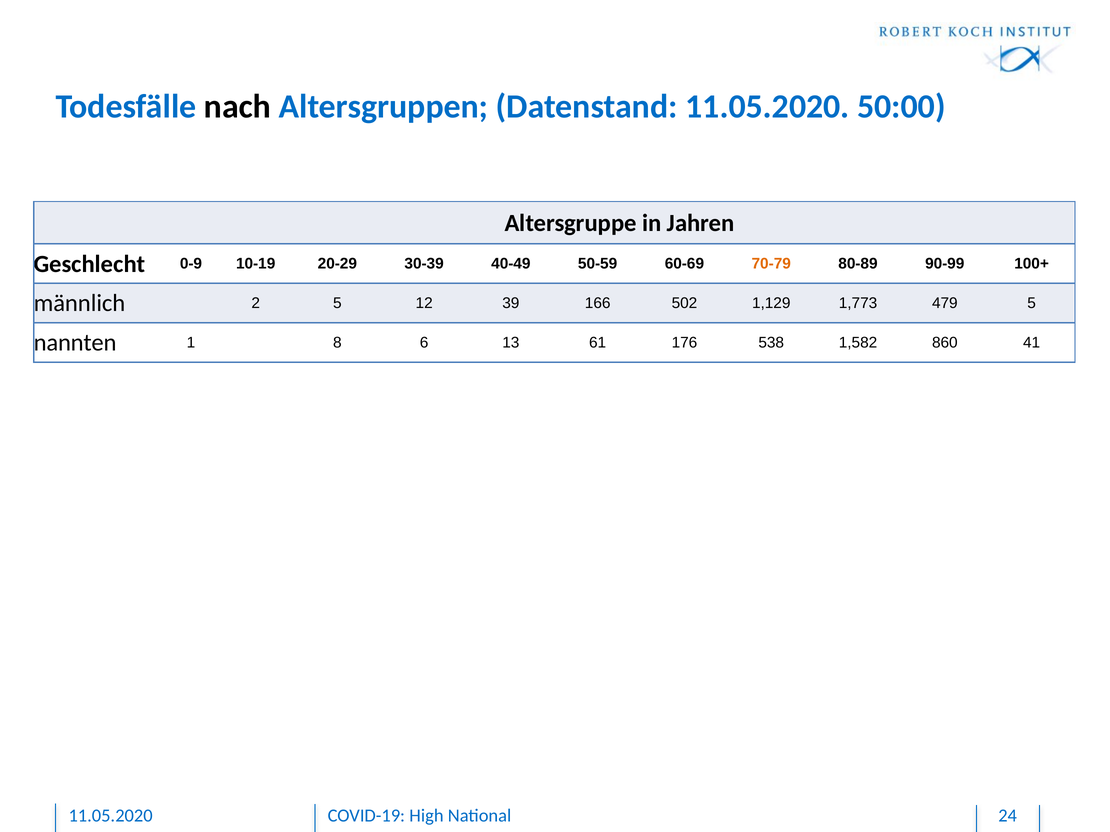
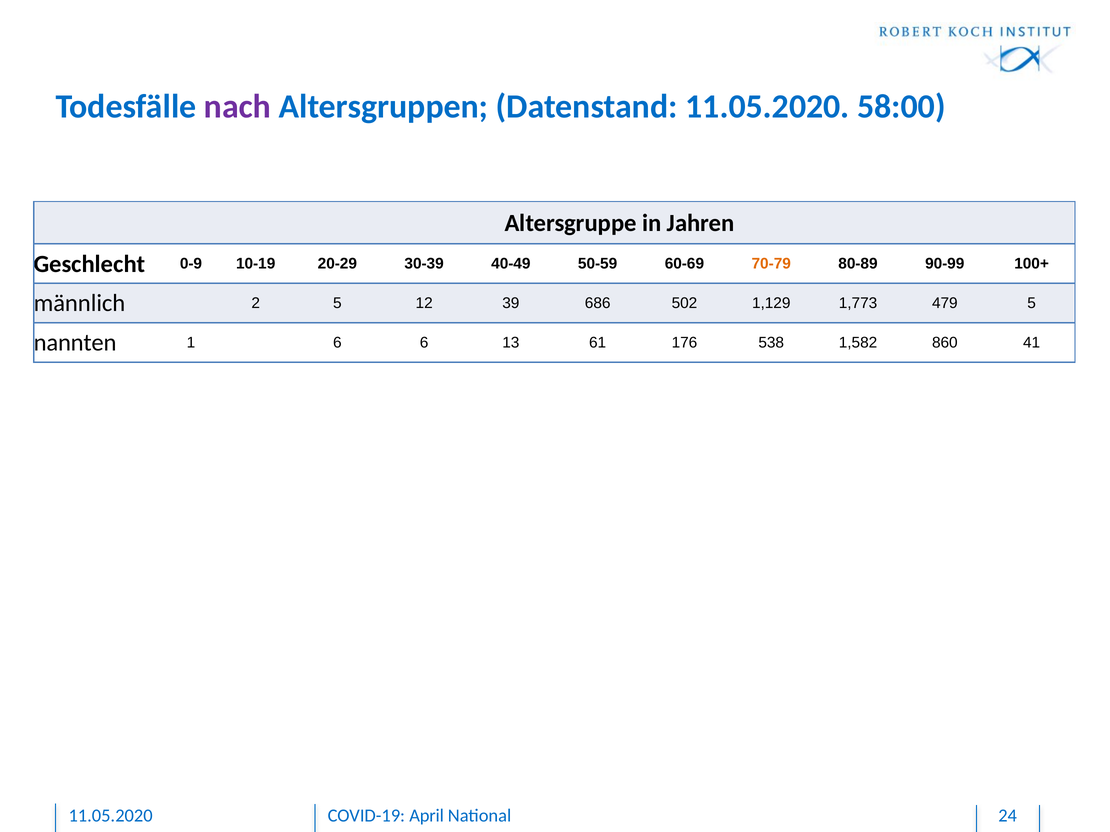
nach colour: black -> purple (238, 107)
50:00: 50:00 -> 58:00 (901, 107)
166: 166 -> 686 (598, 303)
1 8: 8 -> 6 (337, 343)
High: High -> April (427, 816)
